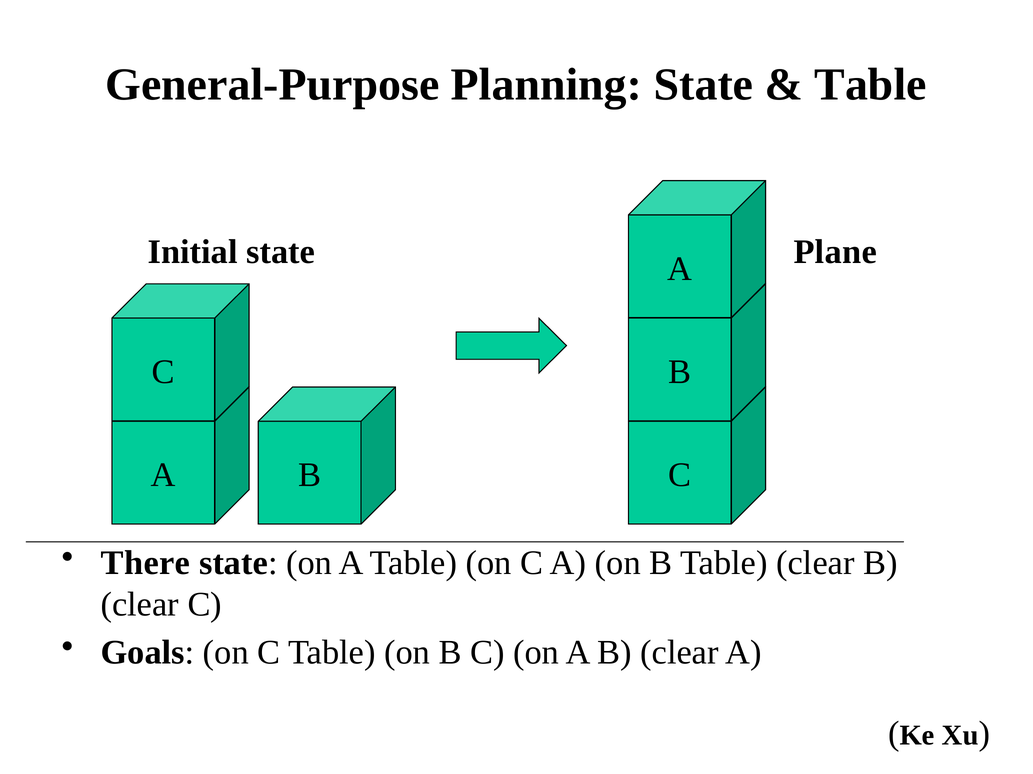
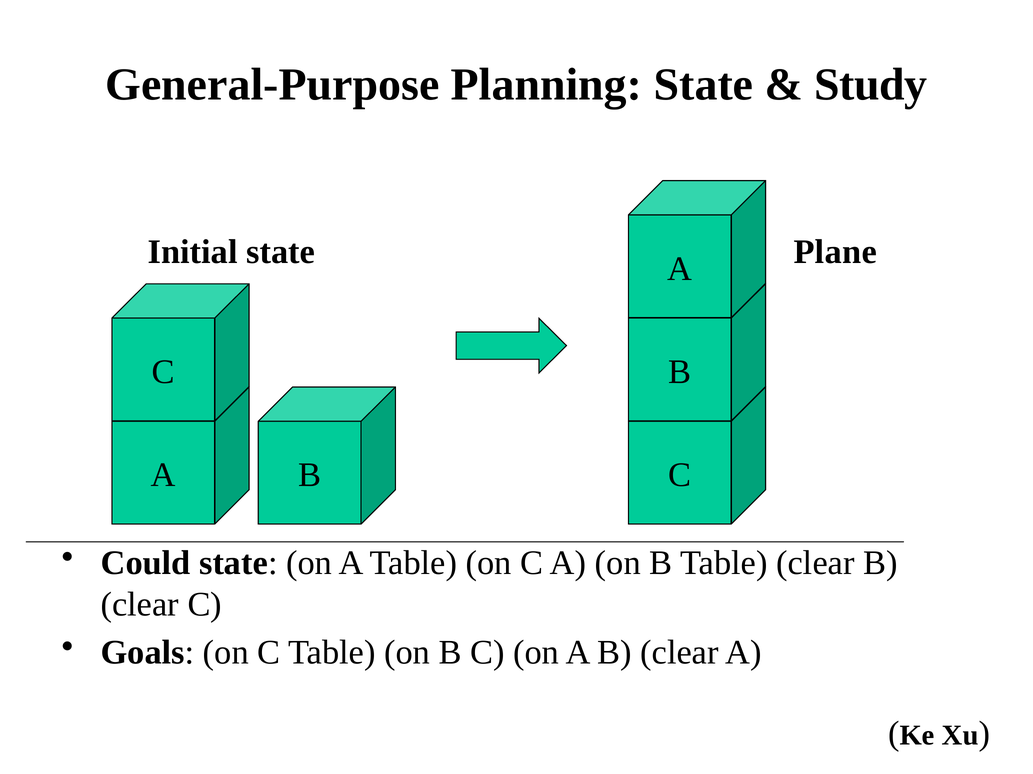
Table: Table -> Study (871, 85)
There: There -> Could (146, 564)
